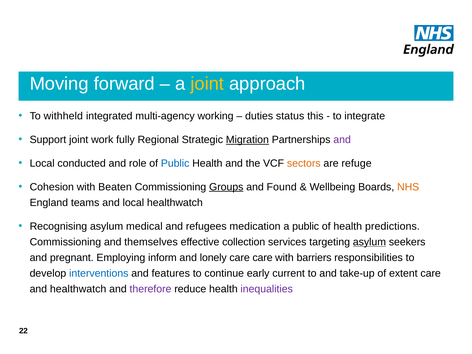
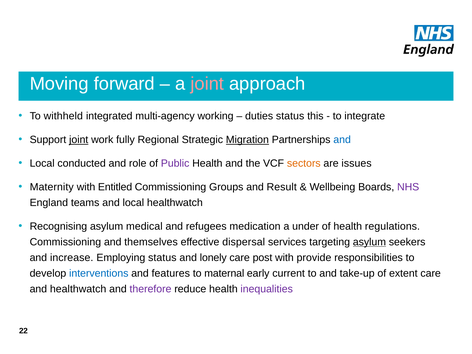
joint colour: yellow -> pink (207, 84)
joint underline: none -> present (79, 140)
and colour: purple -> blue (342, 140)
Public colour: blue -> purple (175, 163)
refuge: refuge -> issues (357, 163)
Cohesion: Cohesion -> Maternity (52, 187)
Beaten: Beaten -> Entitled (115, 187)
Groups underline: present -> none (226, 187)
Found: Found -> Result (282, 187)
NHS colour: orange -> purple (408, 187)
a public: public -> under (306, 226)
predictions: predictions -> regulations (392, 226)
collection: collection -> dispersal (244, 242)
pregnant: pregnant -> increase (72, 258)
Employing inform: inform -> status (162, 258)
care care: care -> post (263, 258)
barriers: barriers -> provide (314, 258)
continue: continue -> maternal (224, 273)
